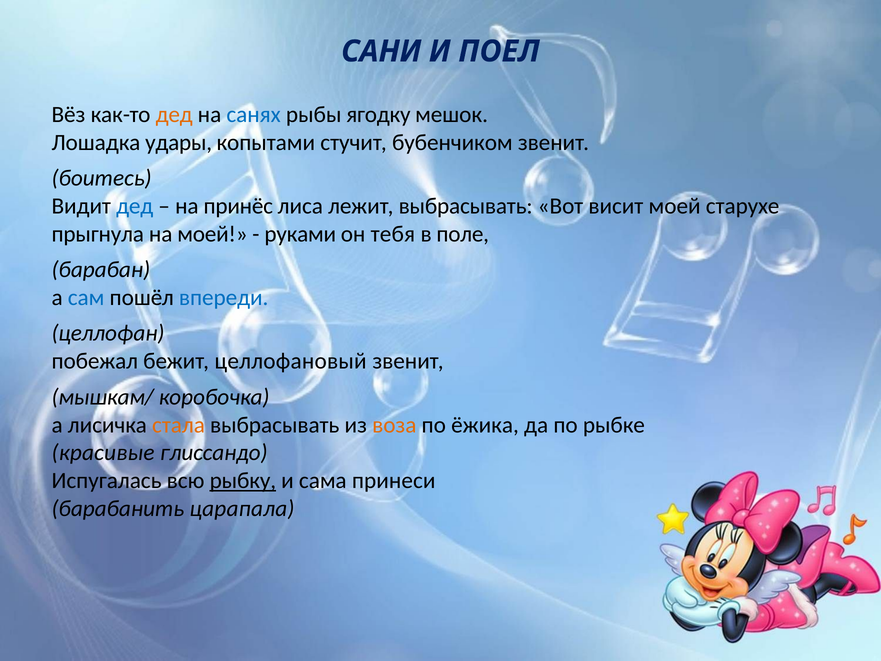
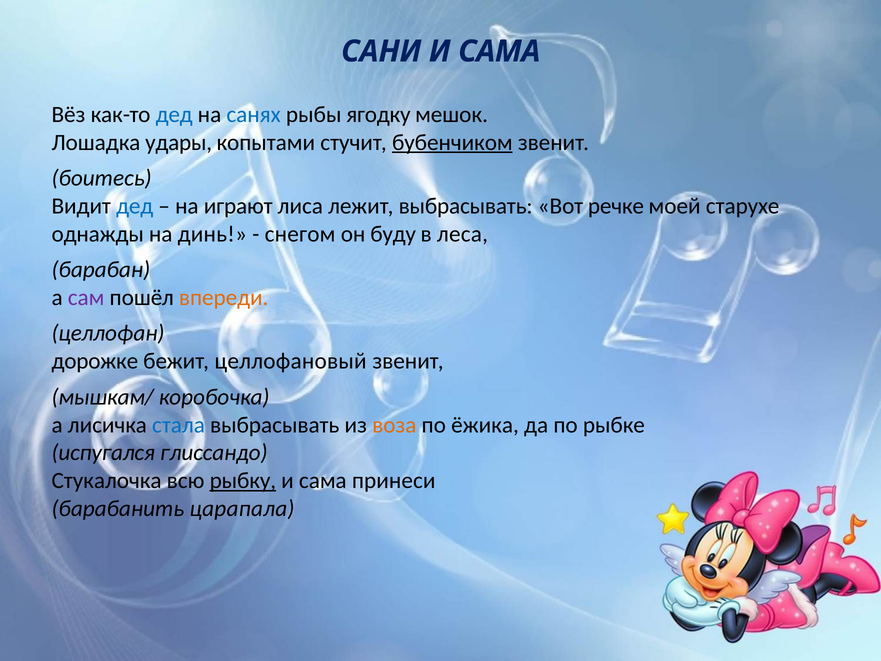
ПОЕЛ: ПОЕЛ -> САМА (499, 51)
дед colour: orange -> blue (174, 114)
бубенчиком underline: none -> present (452, 142)
принёс: принёс -> играют (238, 206)
висит: висит -> речке (616, 206)
прыгнула: прыгнула -> однажды (98, 234)
на моей: моей -> динь (212, 234)
руками: руками -> снегом (300, 234)
тебя: тебя -> буду (393, 234)
поле: поле -> леса (462, 234)
сам colour: blue -> purple (86, 297)
впереди colour: blue -> orange (224, 297)
побежал: побежал -> дорожке (95, 361)
стала colour: orange -> blue (179, 425)
красивые: красивые -> испугался (103, 453)
Испугалась: Испугалась -> Стукалочка (107, 480)
